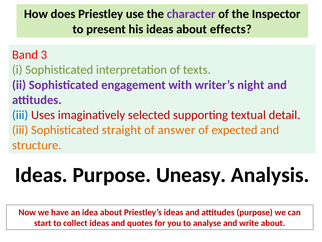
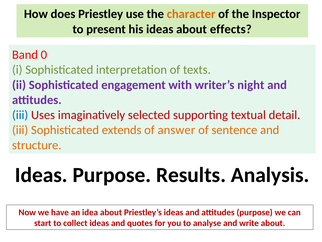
character colour: purple -> orange (191, 14)
3: 3 -> 0 (44, 55)
straight: straight -> extends (122, 130)
expected: expected -> sentence (234, 130)
Uneasy: Uneasy -> Results (191, 175)
